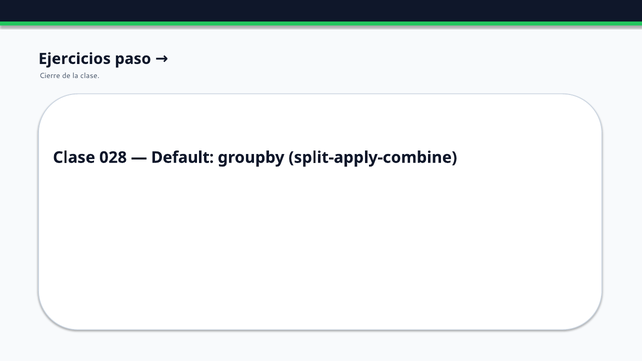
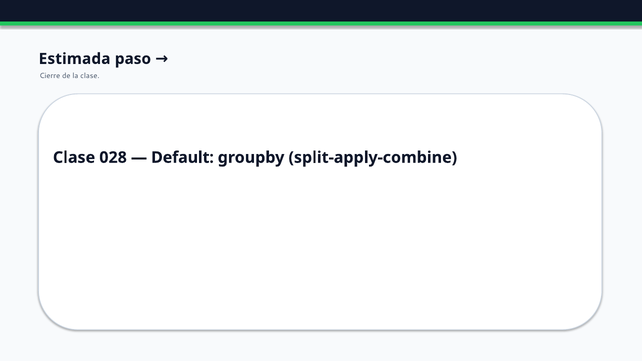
Ejercicios: Ejercicios -> Estimada (75, 59)
